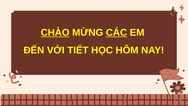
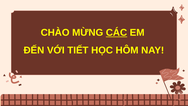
CHÀO underline: present -> none (55, 33)
